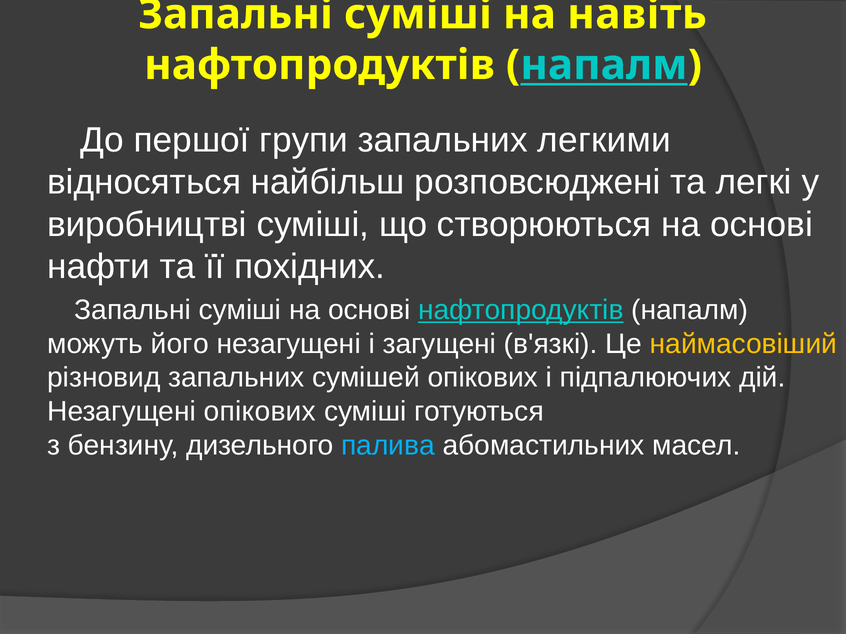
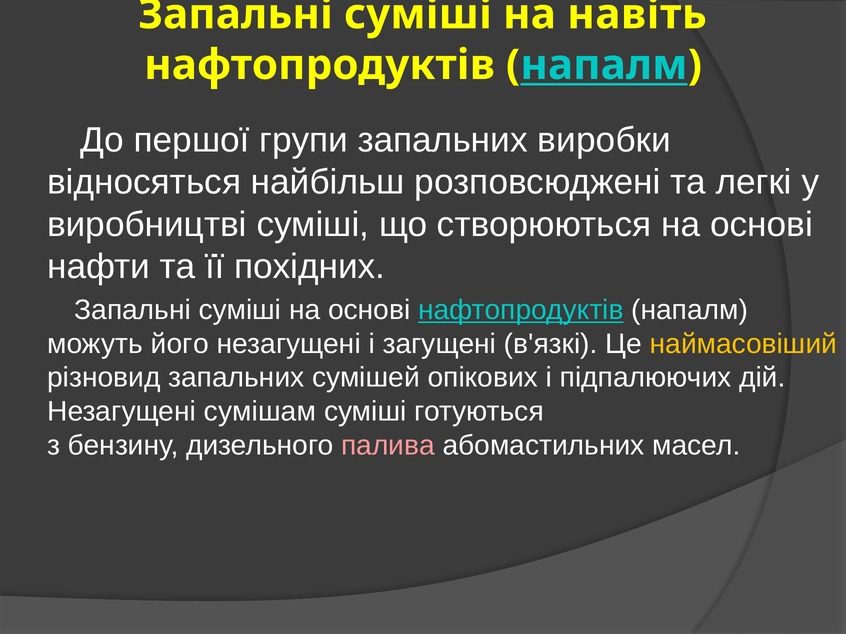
легкими: легкими -> виробки (604, 140)
Незагущені опікових: опікових -> сумішам (260, 412)
палива colour: light blue -> pink (388, 446)
